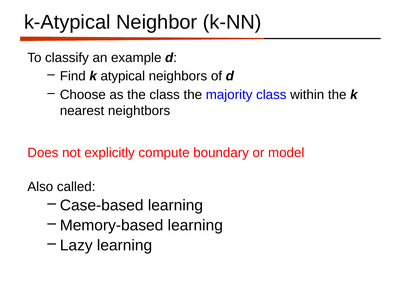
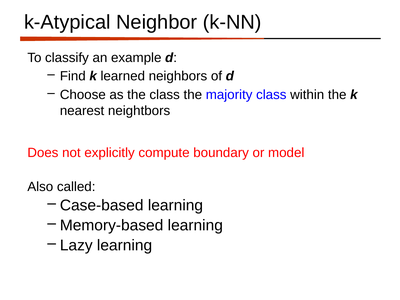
atypical: atypical -> learned (123, 76)
